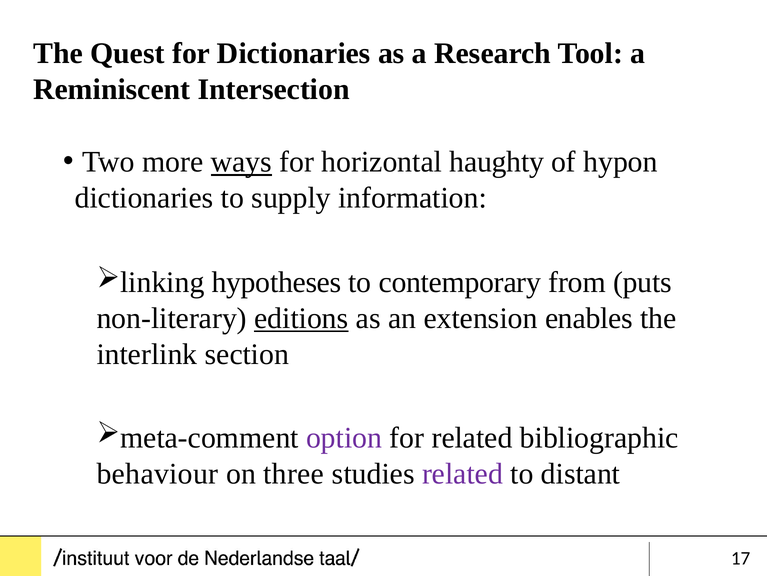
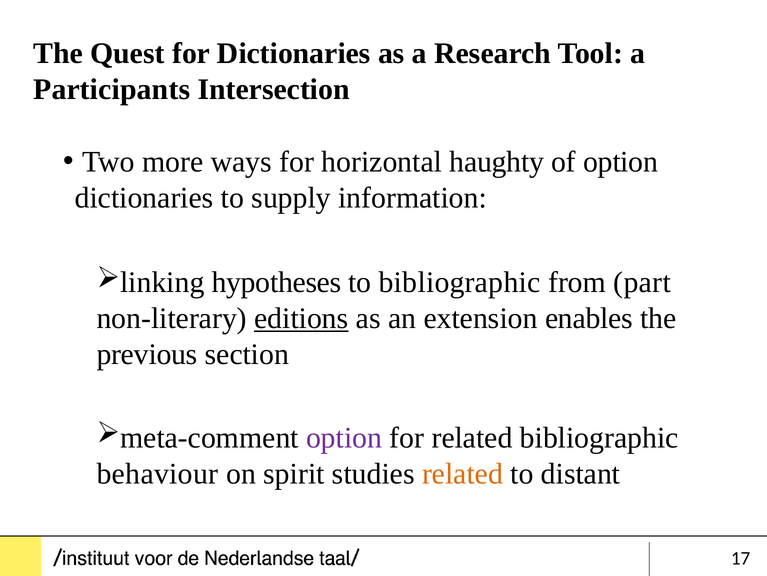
Reminiscent: Reminiscent -> Participants (112, 89)
ways underline: present -> none (241, 162)
of hypon: hypon -> option (621, 162)
to contemporary: contemporary -> bibliographic (460, 282)
puts: puts -> part (642, 282)
interlink: interlink -> previous (147, 354)
three: three -> spirit (294, 473)
related colour: purple -> orange (462, 473)
